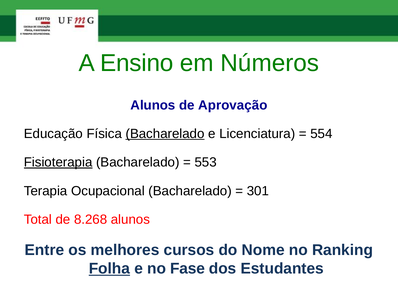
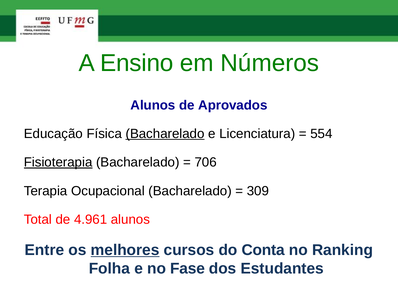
Aprovação: Aprovação -> Aprovados (233, 105)
553: 553 -> 706 (206, 162)
301: 301 -> 309 (258, 191)
8.268: 8.268 -> 4.961 (91, 219)
melhores underline: none -> present (125, 250)
Nome: Nome -> Conta (263, 250)
Folha underline: present -> none (109, 268)
